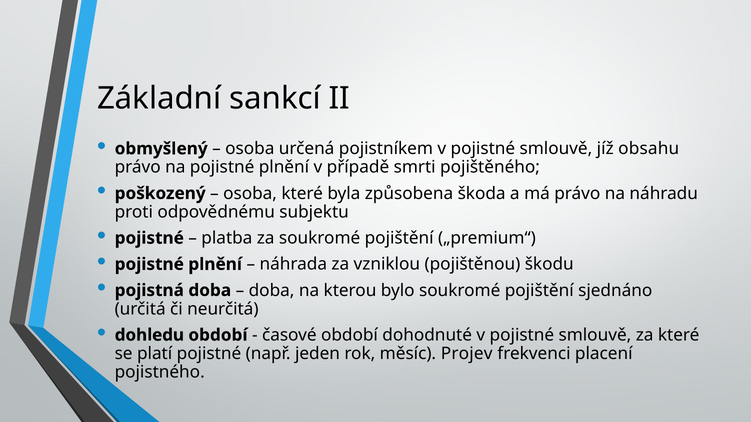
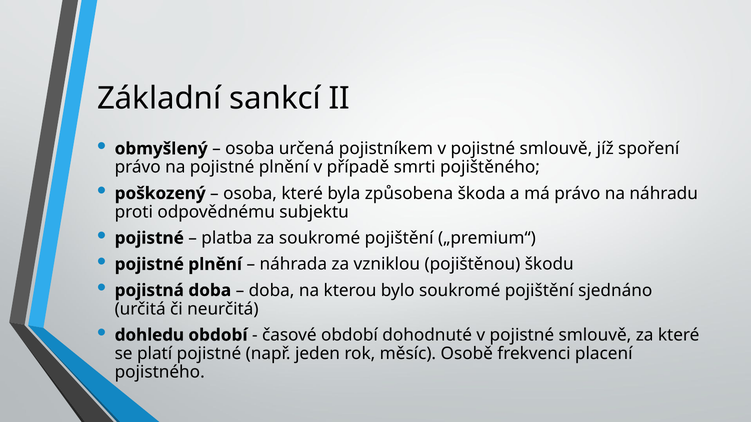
obsahu: obsahu -> spoření (649, 149)
Projev: Projev -> Osobě (467, 354)
